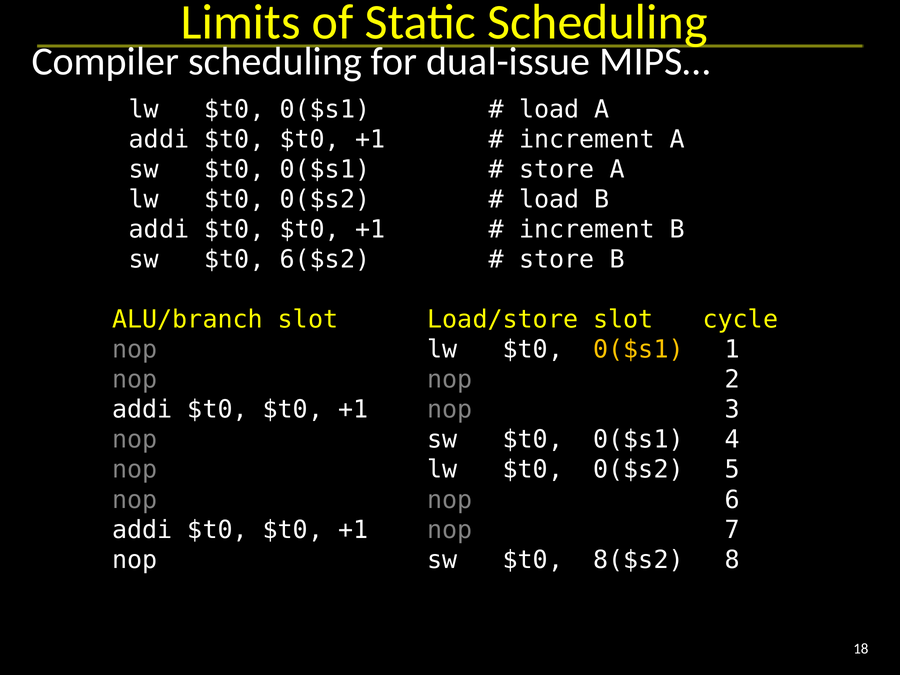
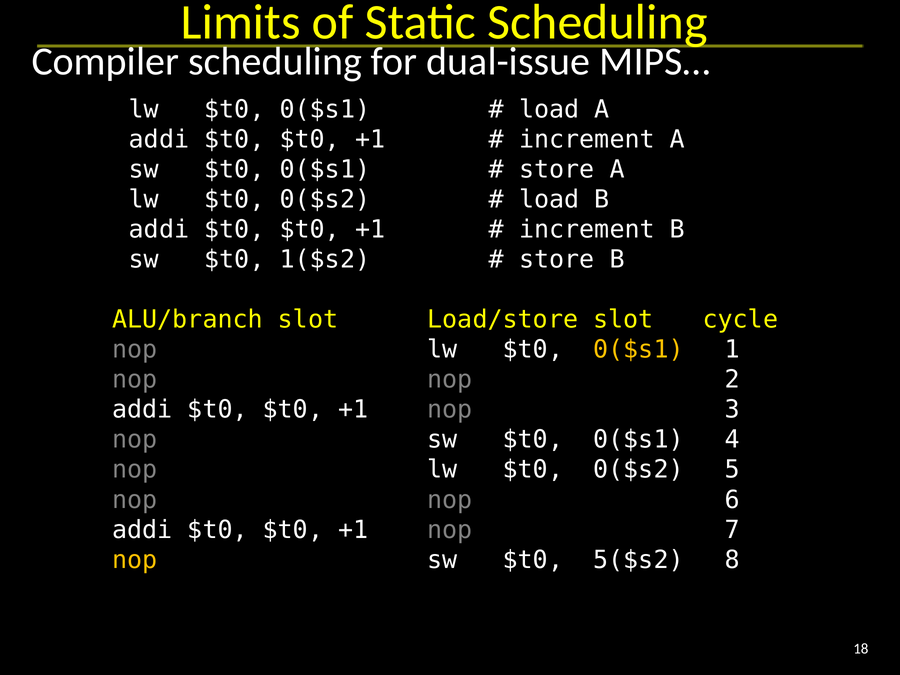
6($s2: 6($s2 -> 1($s2 (325, 260)
nop colour: white -> yellow (135, 560)
8($s2: 8($s2 -> 5($s2 (638, 560)
